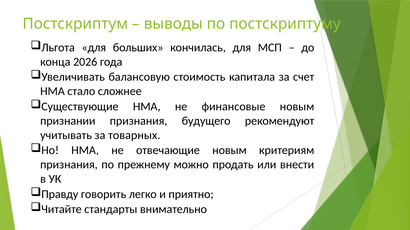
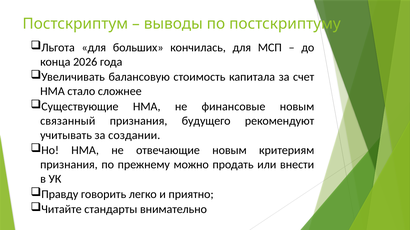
признании: признании -> связанный (68, 121)
товарных: товарных -> создании (134, 135)
